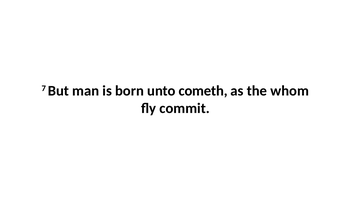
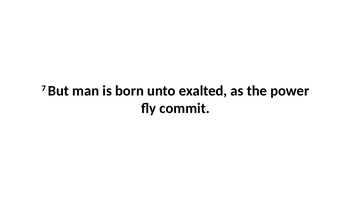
cometh: cometh -> exalted (203, 91)
whom: whom -> power (290, 91)
